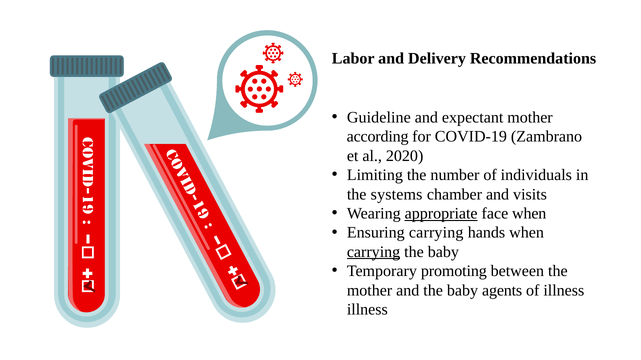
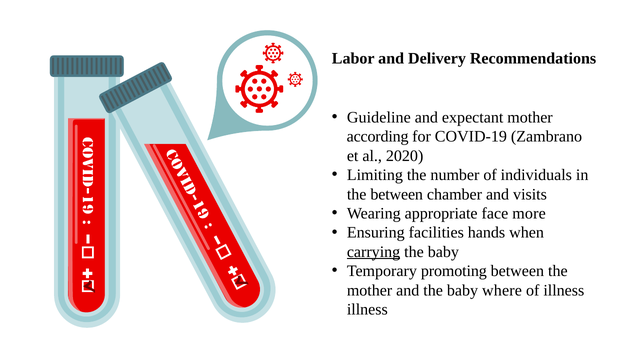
the systems: systems -> between (397, 195)
appropriate underline: present -> none (441, 214)
face when: when -> more (529, 214)
Ensuring carrying: carrying -> facilities (436, 233)
agents: agents -> where (502, 291)
